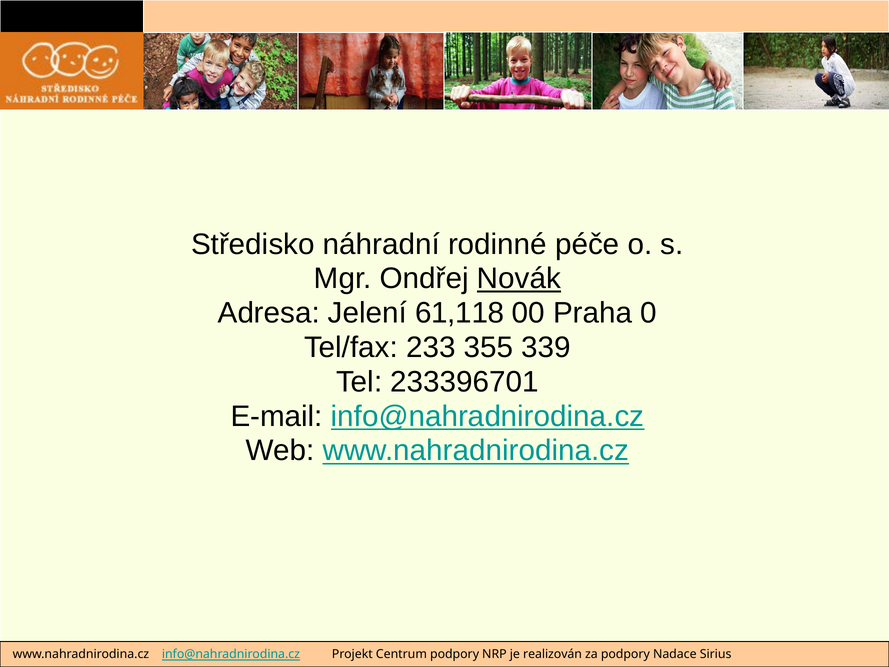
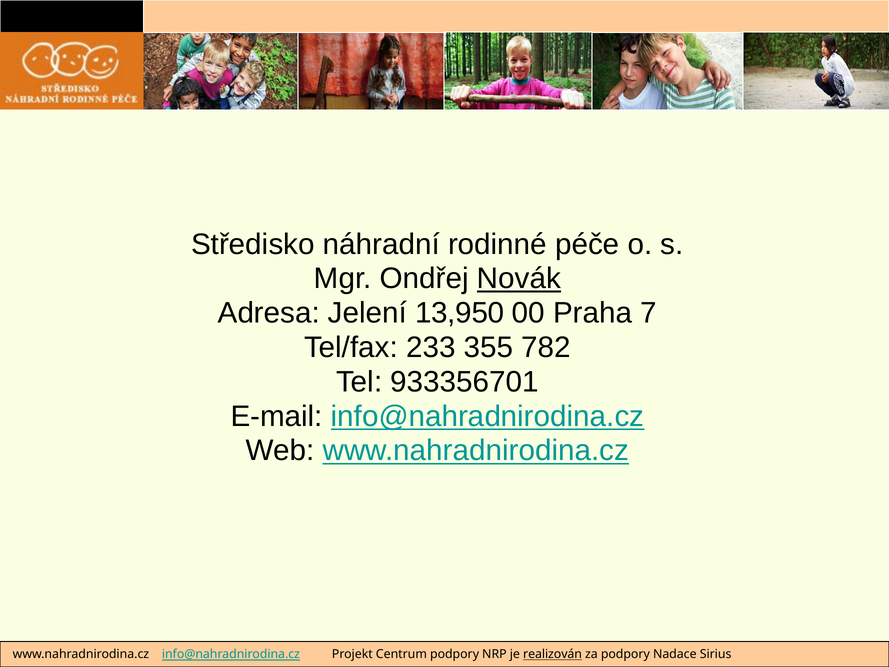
61,118: 61,118 -> 13,950 (460, 313)
0: 0 -> 7 (649, 313)
339: 339 -> 782 (546, 347)
233396701: 233396701 -> 933356701 (465, 382)
realizován underline: none -> present (553, 654)
